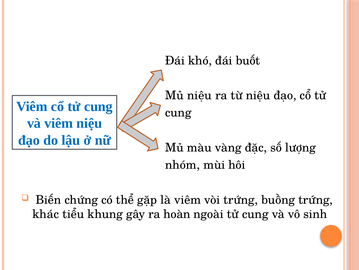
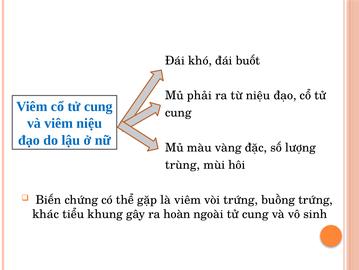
Mủ niệu: niệu -> phải (199, 95)
nhóm: nhóm -> trùng (183, 165)
